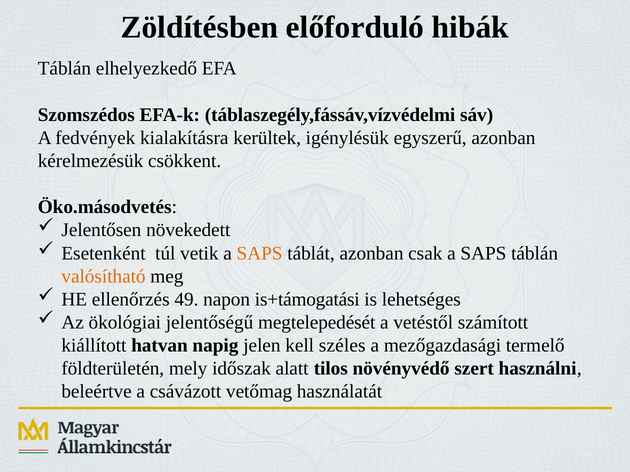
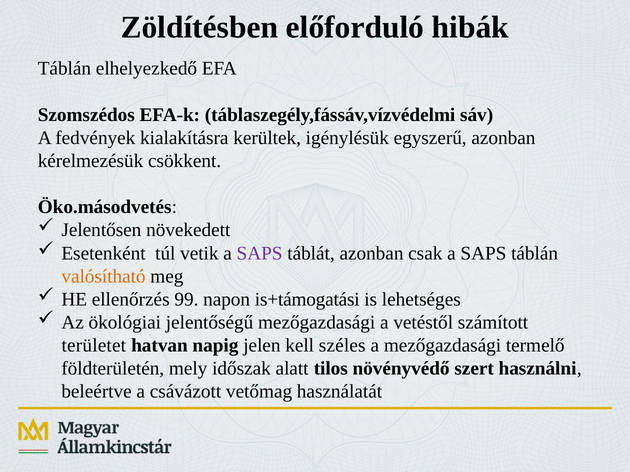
SAPS colour: orange -> purple (260, 253)
49: 49 -> 99 (186, 300)
jelentőségű megtelepedését: megtelepedését -> mezőgazdasági (317, 323)
kiállított: kiállított -> területet (94, 346)
